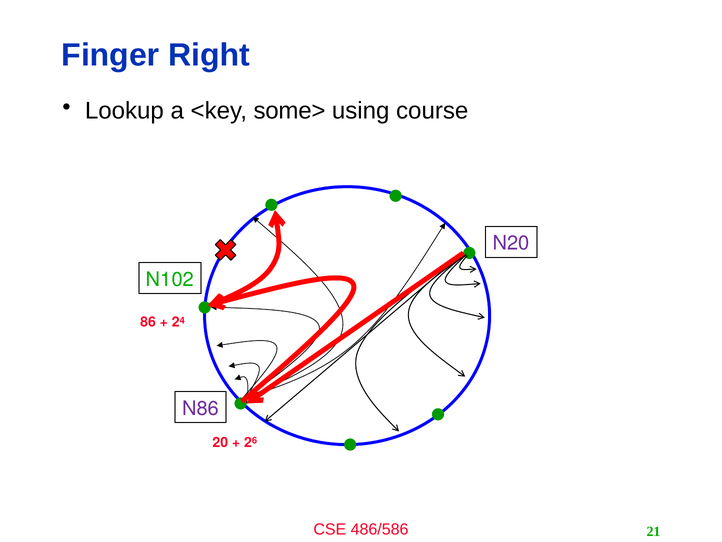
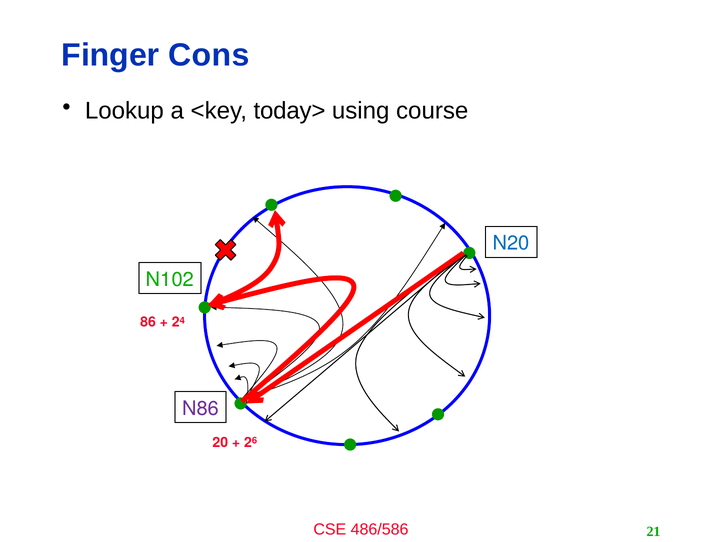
Right: Right -> Cons (209, 55)
some>: some> -> today> (290, 111)
N20 colour: purple -> blue (511, 243)
